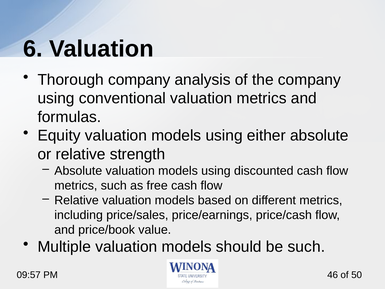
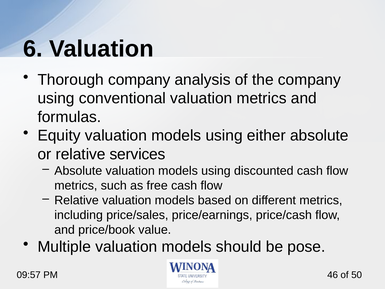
strength: strength -> services (138, 154)
be such: such -> pose (306, 246)
